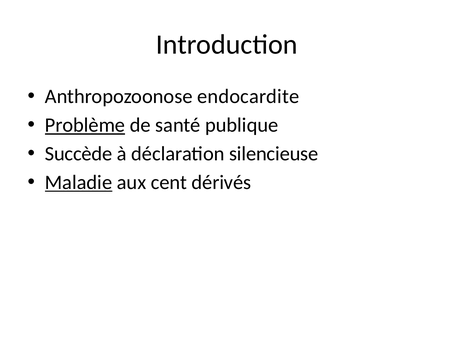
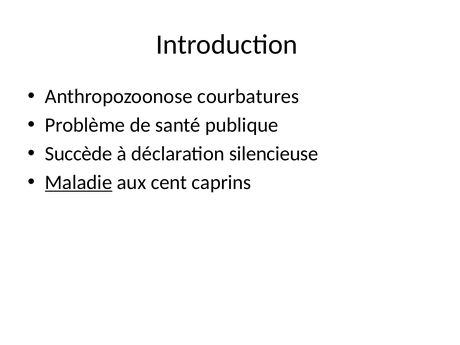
endocardite: endocardite -> courbatures (248, 96)
Problème underline: present -> none (85, 125)
dérivés: dérivés -> caprins (221, 182)
